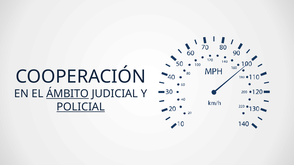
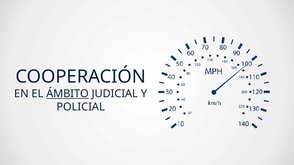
POLICIAL underline: present -> none (81, 107)
